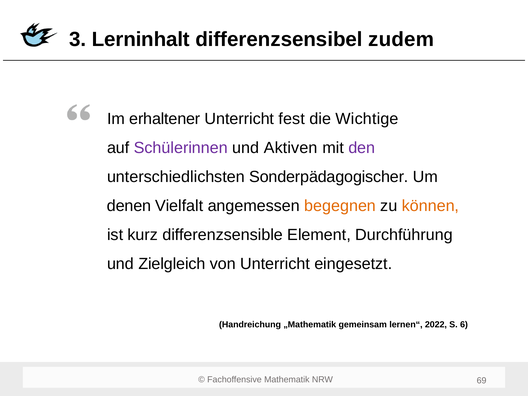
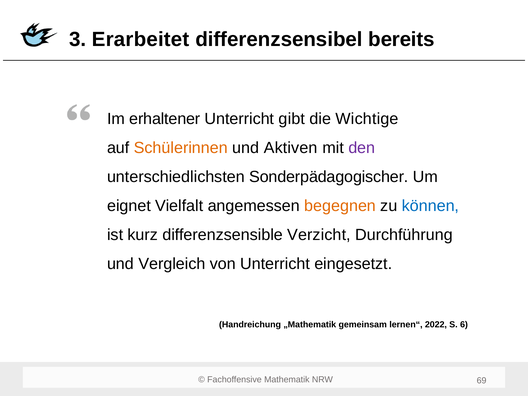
Lerninhalt: Lerninhalt -> Erarbeitet (141, 39)
zudem: zudem -> bereits (401, 39)
fest: fest -> gibt (292, 119)
Schülerinnen colour: purple -> orange (181, 148)
denen: denen -> eignet (129, 206)
können colour: orange -> blue (430, 206)
Element: Element -> Verzicht (319, 235)
Zielgleich: Zielgleich -> Vergleich (172, 264)
